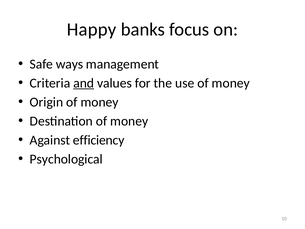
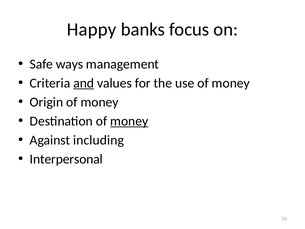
money underline: none -> present (129, 121)
efficiency: efficiency -> including (99, 140)
Psychological: Psychological -> Interpersonal (66, 159)
